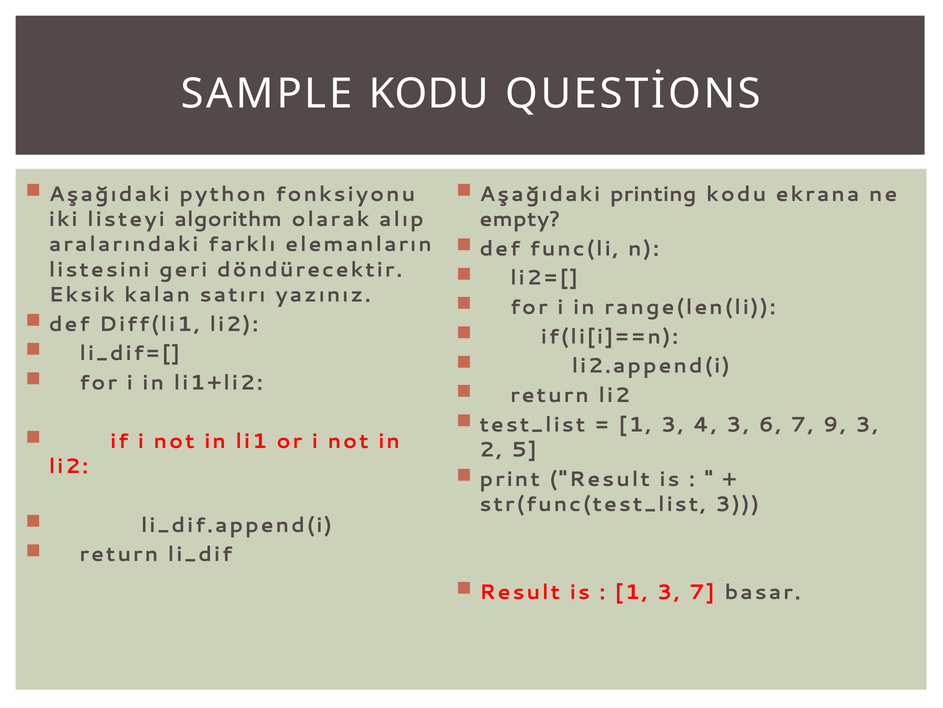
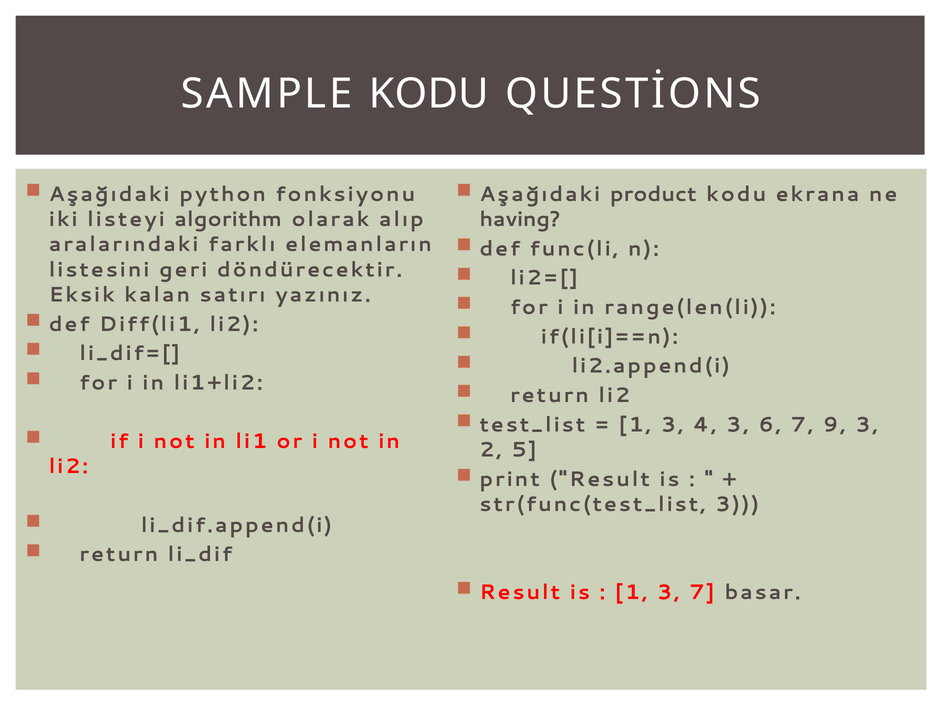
printing: printing -> product (653, 194)
empty: empty -> having (520, 219)
